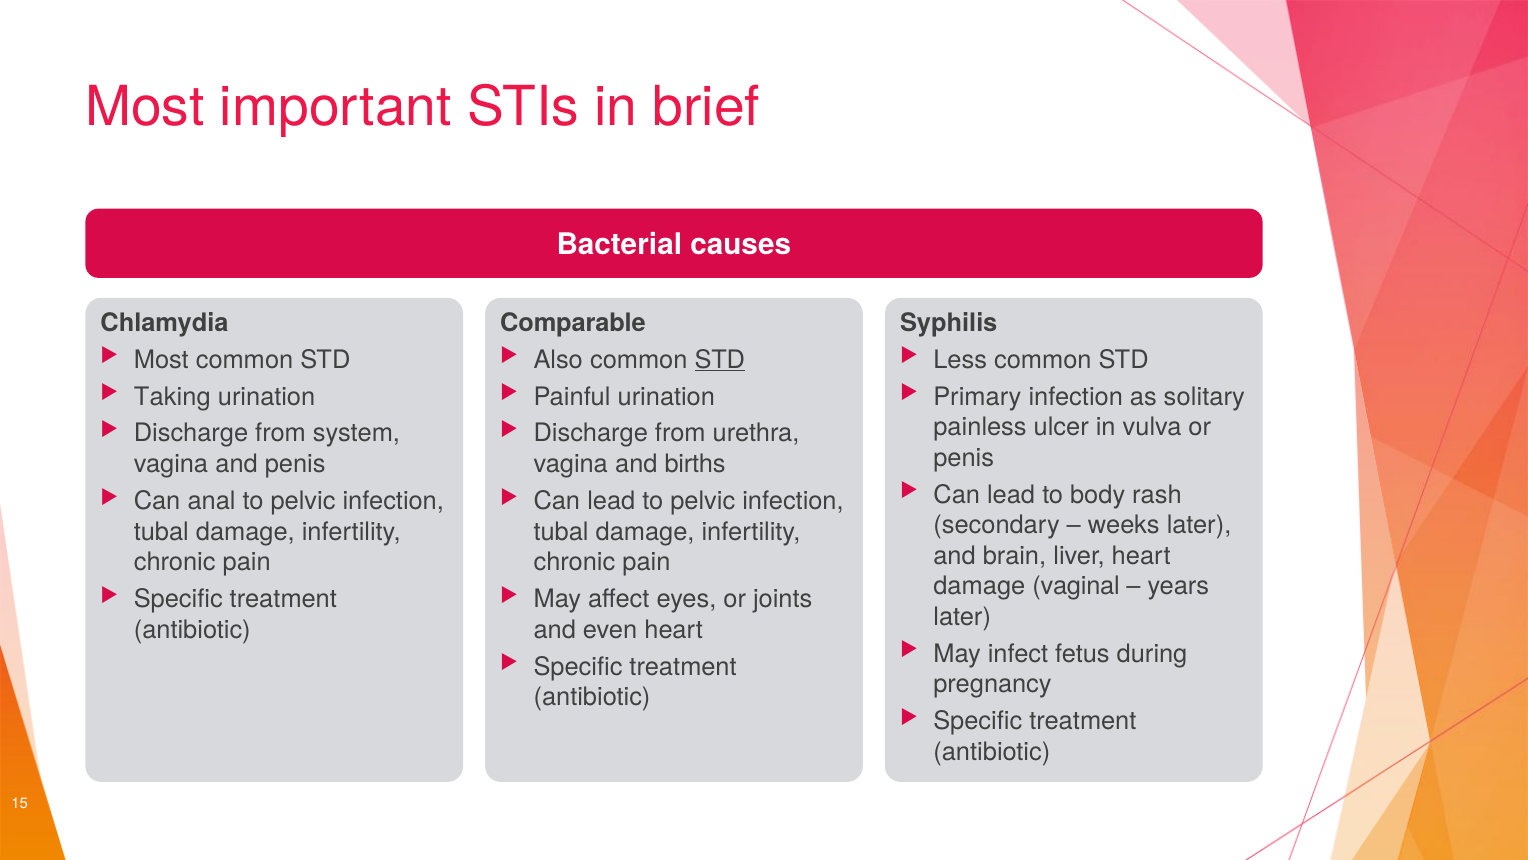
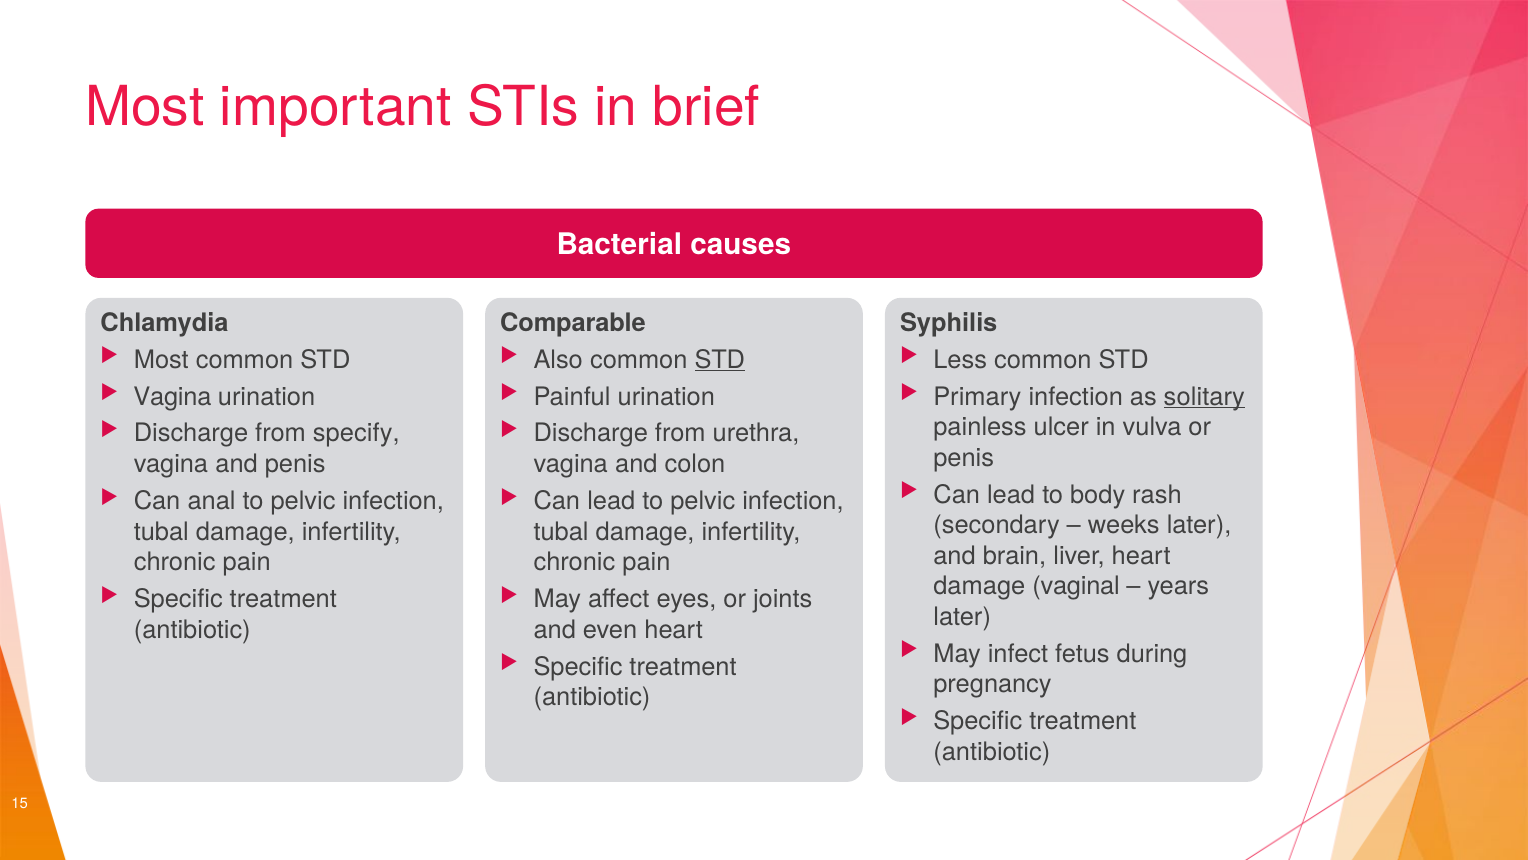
Taking: Taking -> Vagina (172, 396)
solitary underline: none -> present (1204, 396)
system: system -> specify (356, 433)
births: births -> colon (695, 464)
